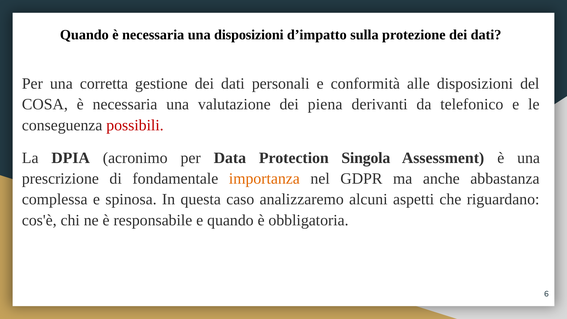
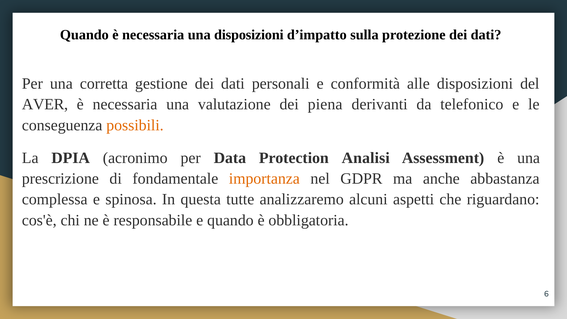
COSA: COSA -> AVER (45, 104)
possibili colour: red -> orange (135, 125)
Singola: Singola -> Analisi (366, 158)
caso: caso -> tutte (240, 199)
